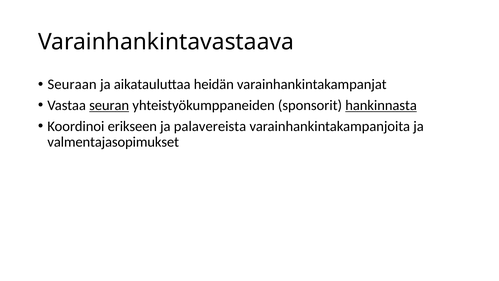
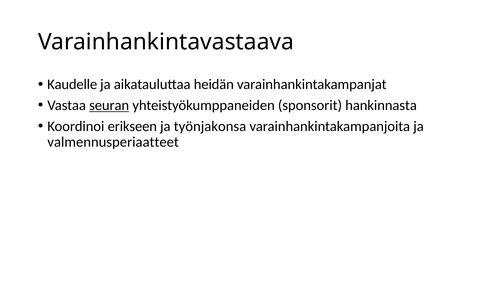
Seuraan: Seuraan -> Kaudelle (72, 84)
hankinnasta underline: present -> none (381, 105)
palavereista: palavereista -> työnjakonsa (210, 126)
valmentajasopimukset: valmentajasopimukset -> valmennusperiaatteet (113, 142)
